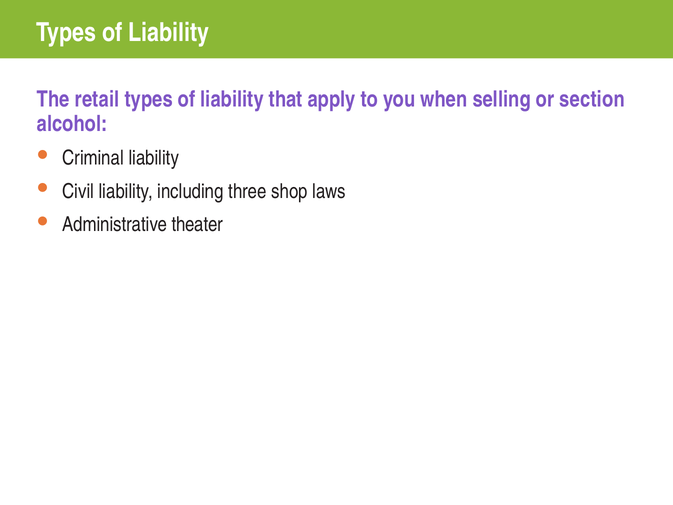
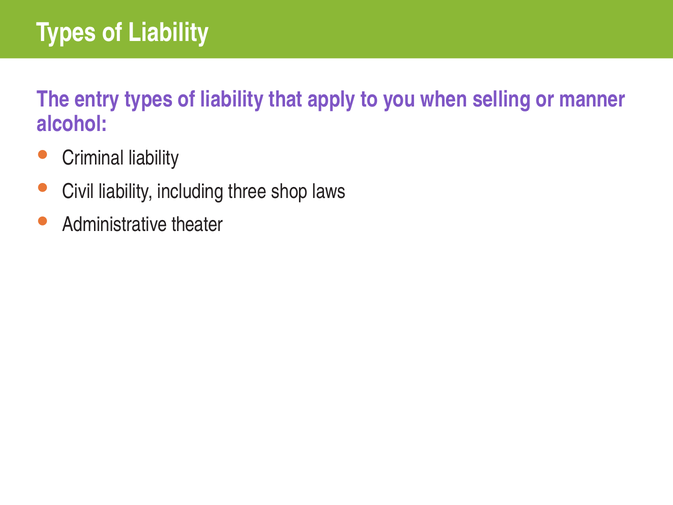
retail: retail -> entry (97, 99)
section: section -> manner (592, 99)
